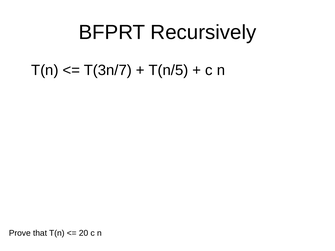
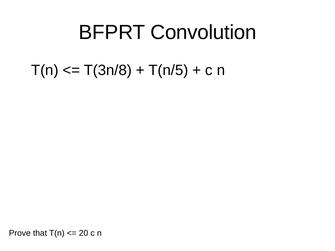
Recursively: Recursively -> Convolution (203, 32)
T(3n/7: T(3n/7 -> T(3n/8 (108, 70)
